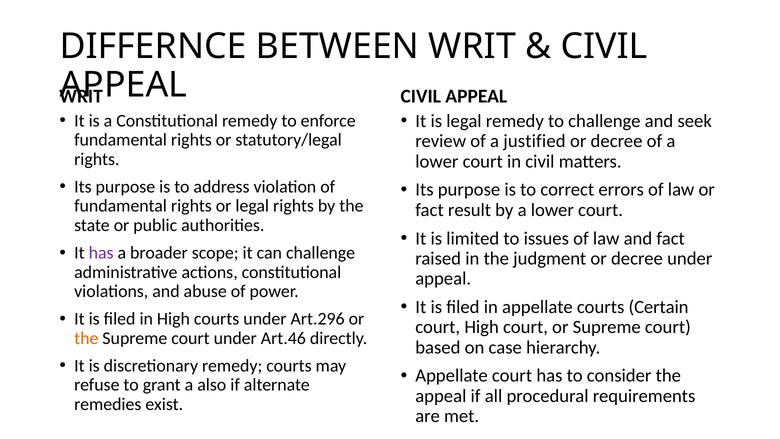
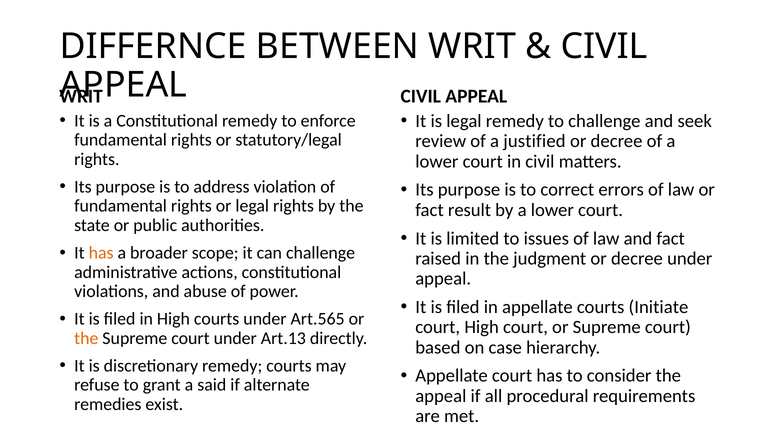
has colour: purple -> orange (101, 253)
Certain: Certain -> Initiate (658, 307)
Art.296: Art.296 -> Art.565 (318, 319)
Art.46: Art.46 -> Art.13 (283, 338)
also: also -> said (212, 385)
